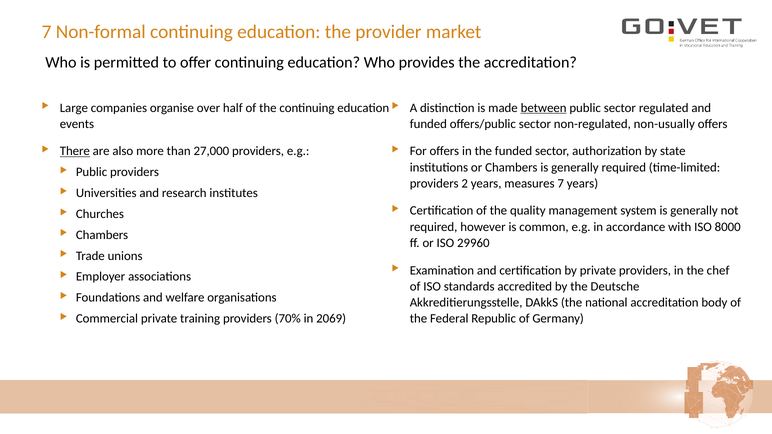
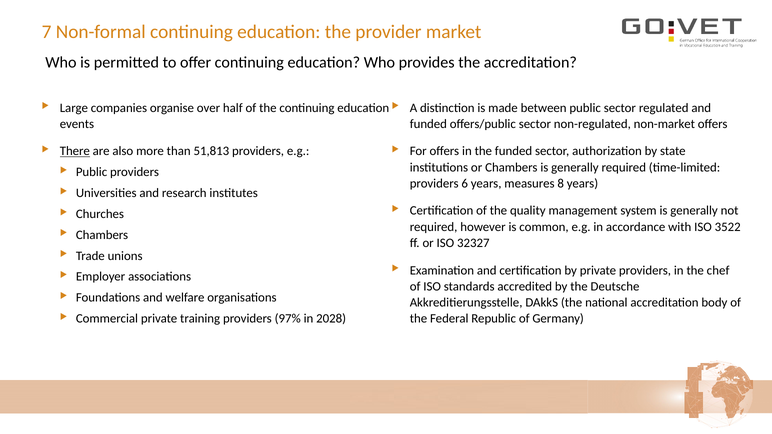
between underline: present -> none (544, 108)
non-usually: non-usually -> non-market (664, 124)
27,000: 27,000 -> 51,813 (211, 151)
2: 2 -> 6 (465, 184)
measures 7: 7 -> 8 (561, 184)
8000: 8000 -> 3522 (728, 227)
29960: 29960 -> 32327 (473, 243)
70%: 70% -> 97% (288, 319)
2069: 2069 -> 2028 (331, 319)
